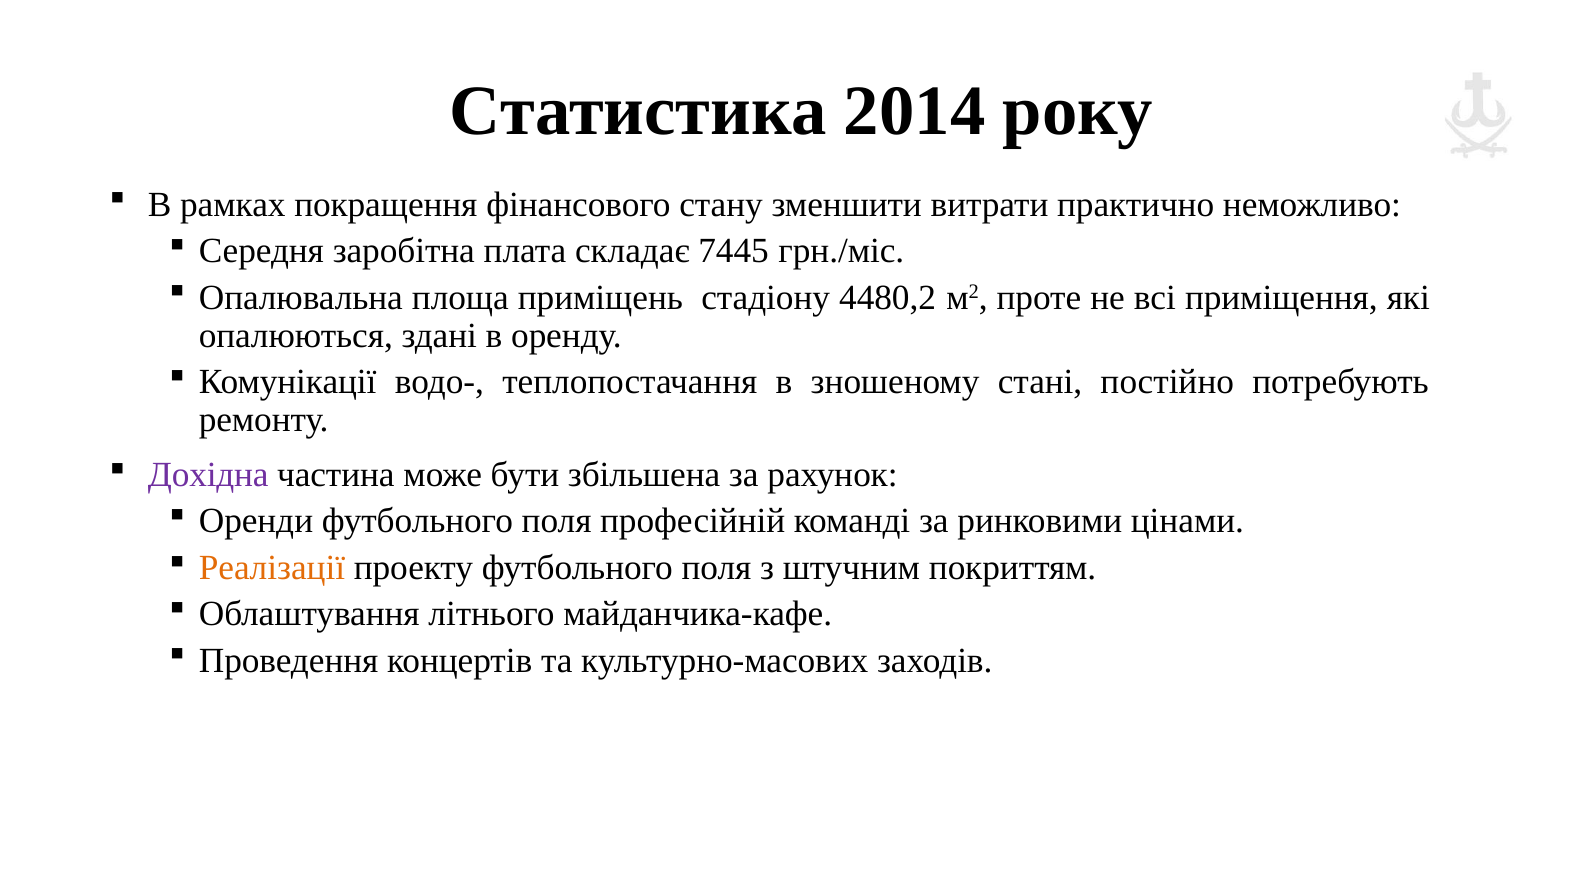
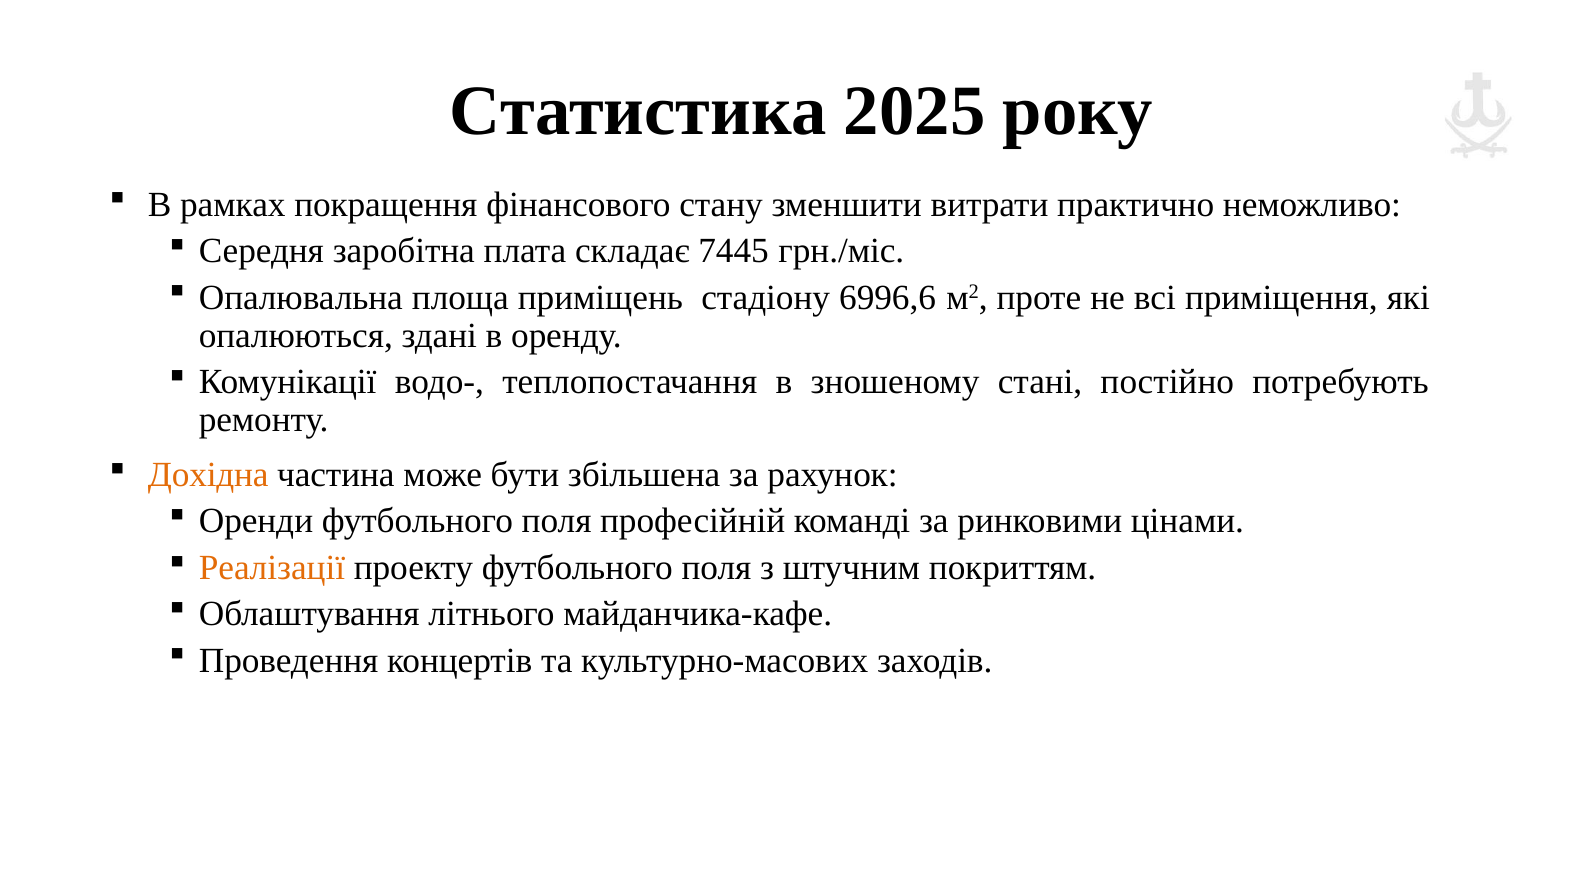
2014: 2014 -> 2025 (915, 111)
4480,2: 4480,2 -> 6996,6 (888, 297)
Дохідна colour: purple -> orange (208, 474)
